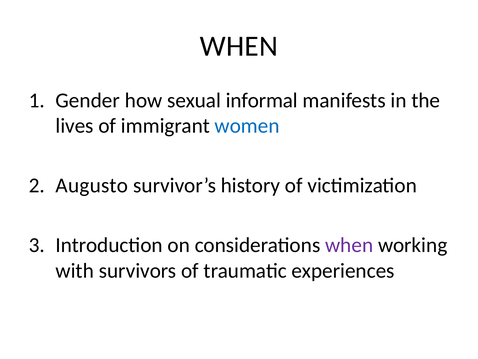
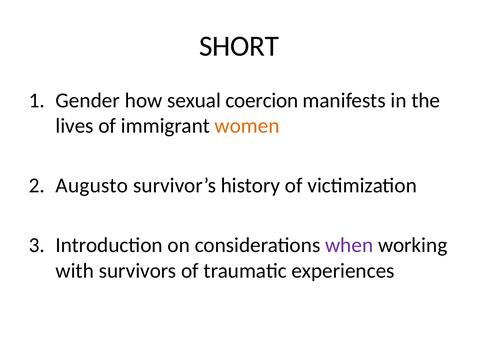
WHEN: WHEN -> SHORT (239, 46)
informal: informal -> coercion (262, 100)
women colour: blue -> orange (247, 126)
